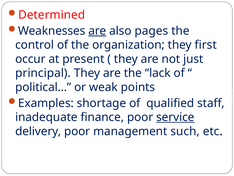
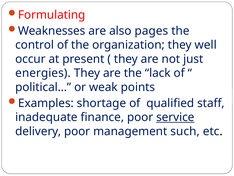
Determined: Determined -> Formulating (52, 15)
are underline: present -> none (97, 31)
first: first -> well (206, 45)
principal: principal -> energies (43, 73)
